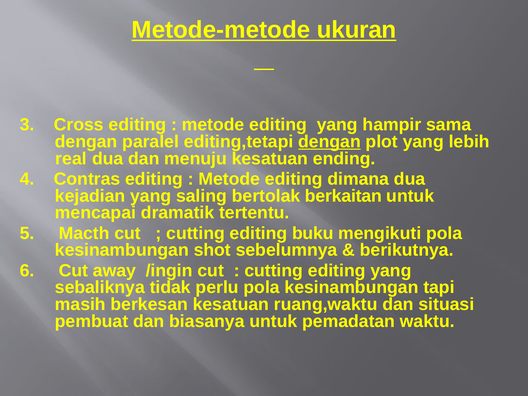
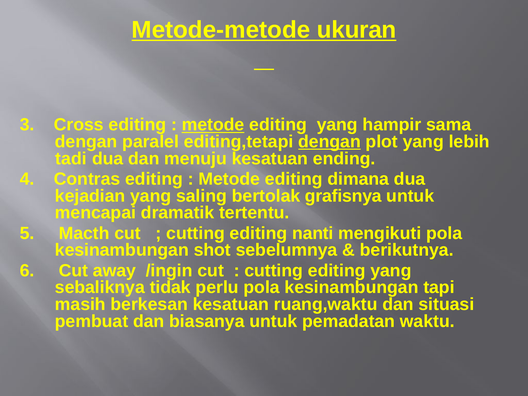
metode underline: none -> present (213, 125)
real: real -> tadi (71, 159)
berkaitan: berkaitan -> grafisnya (343, 196)
buku: buku -> nanti (313, 233)
